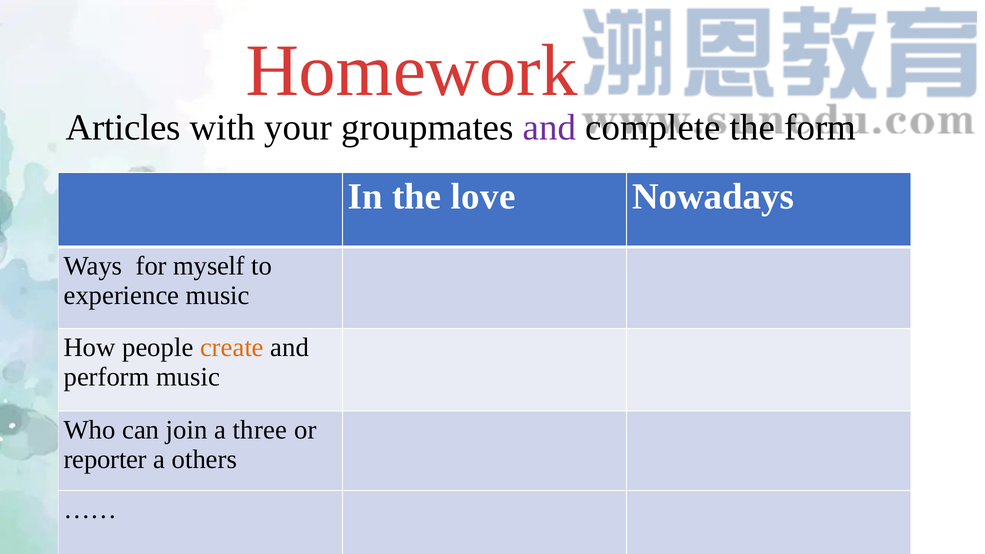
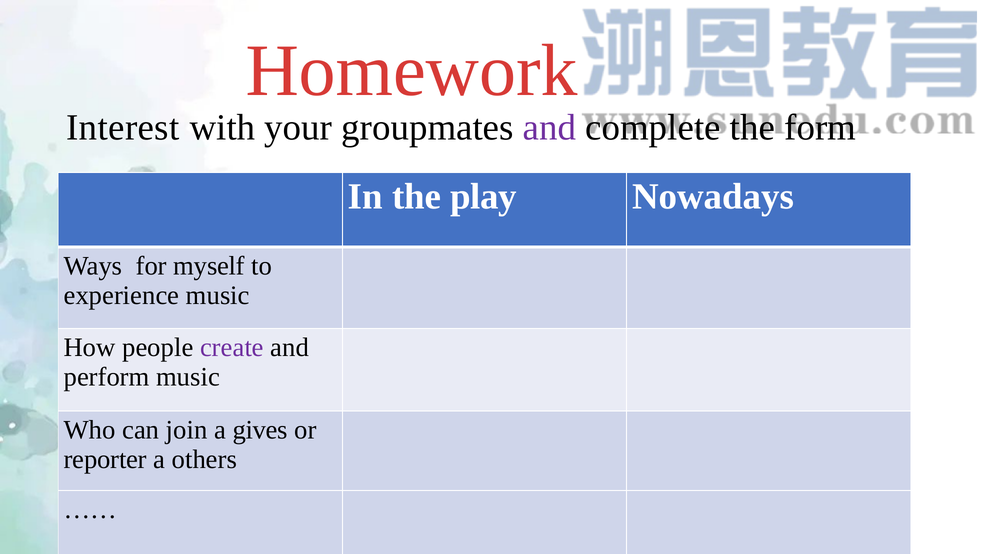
Articles: Articles -> Interest (123, 127)
love: love -> play (483, 197)
create colour: orange -> purple (232, 347)
three: three -> gives (260, 430)
